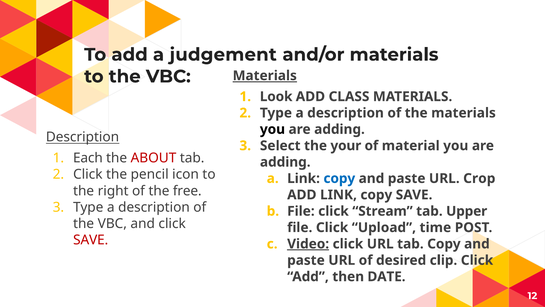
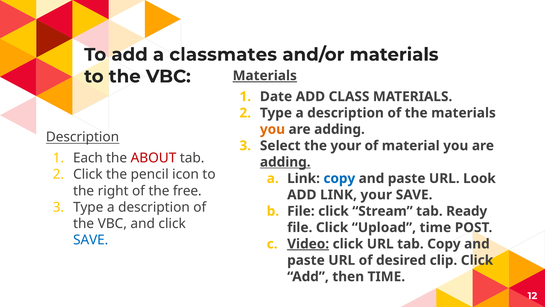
judgement: judgement -> classmates (223, 55)
Look: Look -> Date (276, 96)
you colour: black -> orange (272, 129)
adding underline: none -> present (285, 162)
Crop: Crop -> Look (479, 178)
ADD LINK copy: copy -> your (376, 195)
Upper: Upper -> Ready (467, 211)
SAVE colour: red -> blue (91, 240)
then DATE: DATE -> TIME (386, 276)
